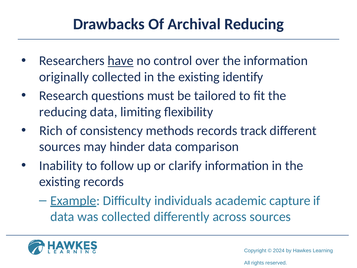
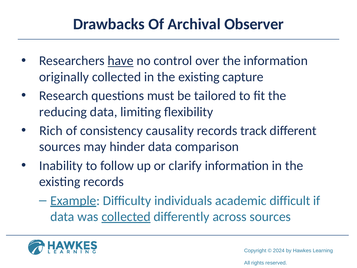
Archival Reducing: Reducing -> Observer (254, 24)
identify: identify -> capture (243, 77)
methods: methods -> causality (170, 131)
capture: capture -> difficult (290, 200)
collected underline: none -> present (126, 217)
